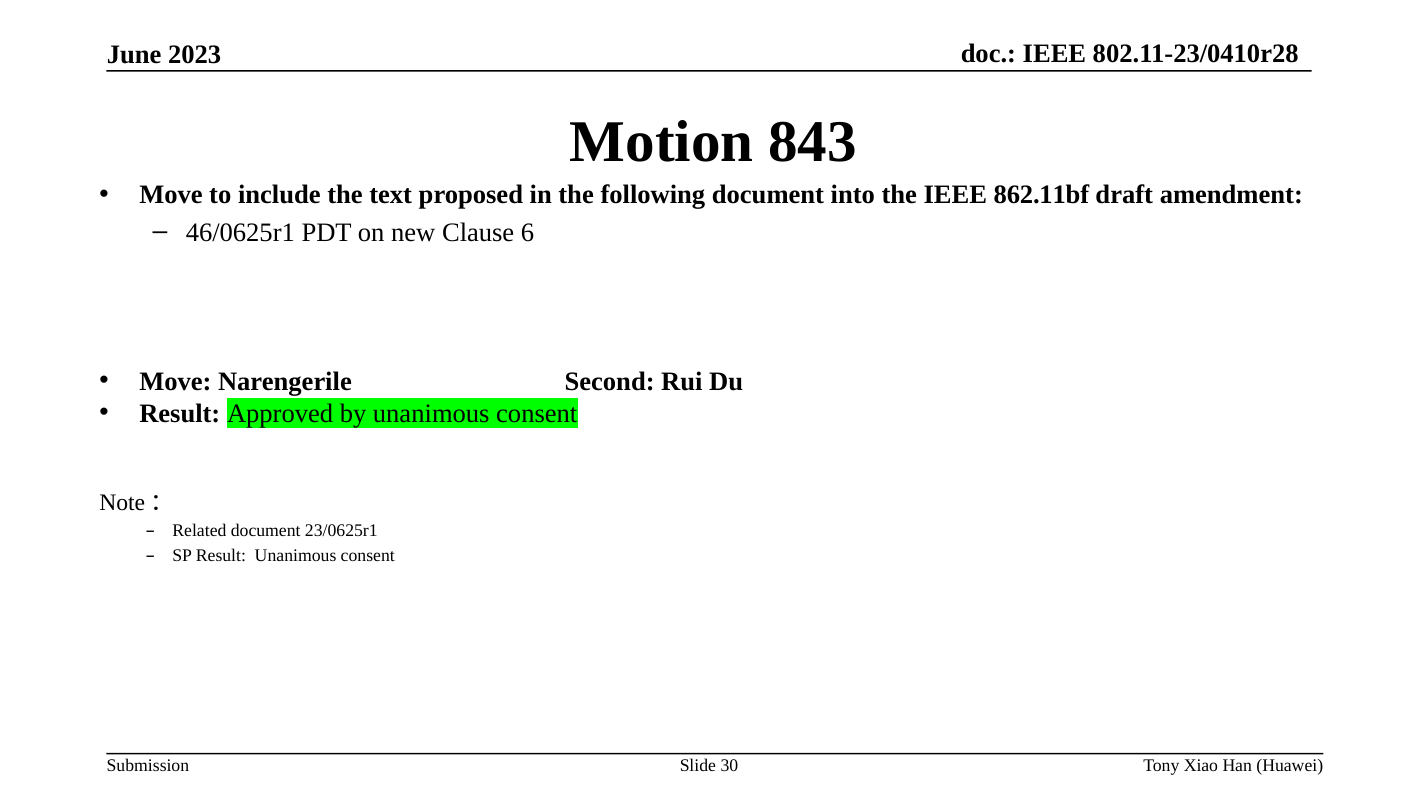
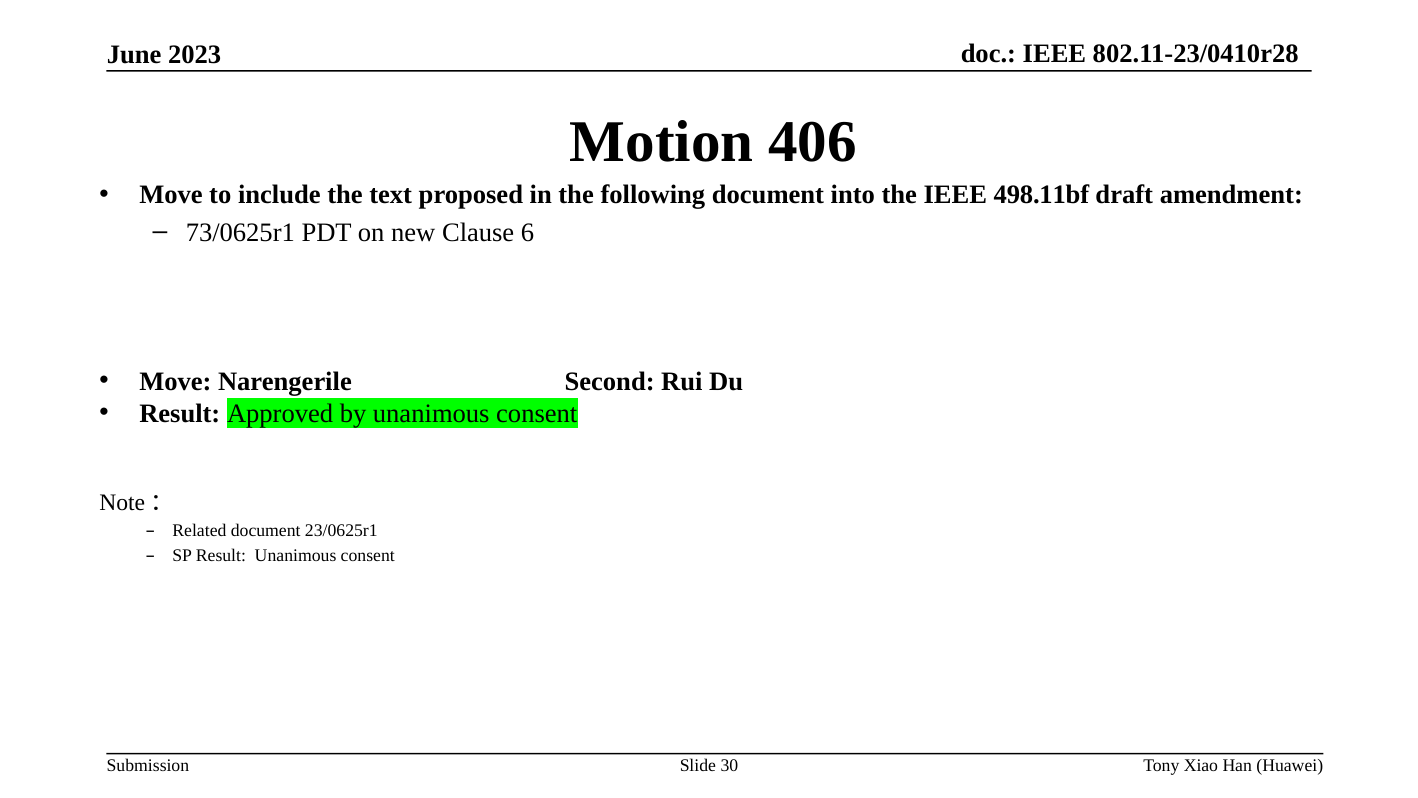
843: 843 -> 406 (812, 142)
862.11bf: 862.11bf -> 498.11bf (1041, 195)
46/0625r1: 46/0625r1 -> 73/0625r1 (240, 232)
